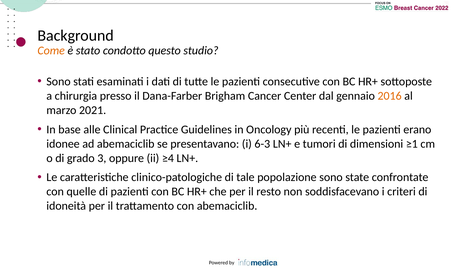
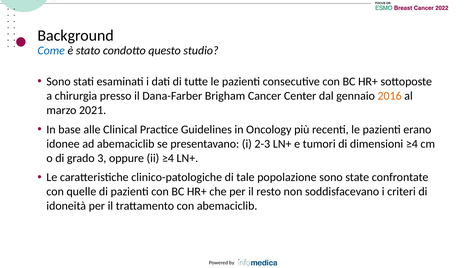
Come colour: orange -> blue (51, 51)
6-3: 6-3 -> 2-3 (262, 144)
dimensioni ≥1: ≥1 -> ≥4 (412, 144)
